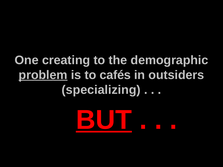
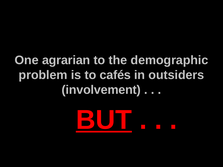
creating: creating -> agrarian (66, 60)
problem underline: present -> none (43, 75)
specializing: specializing -> involvement (101, 90)
